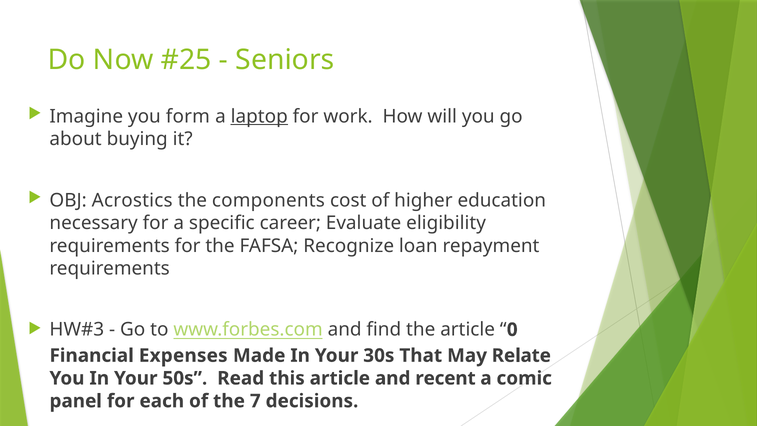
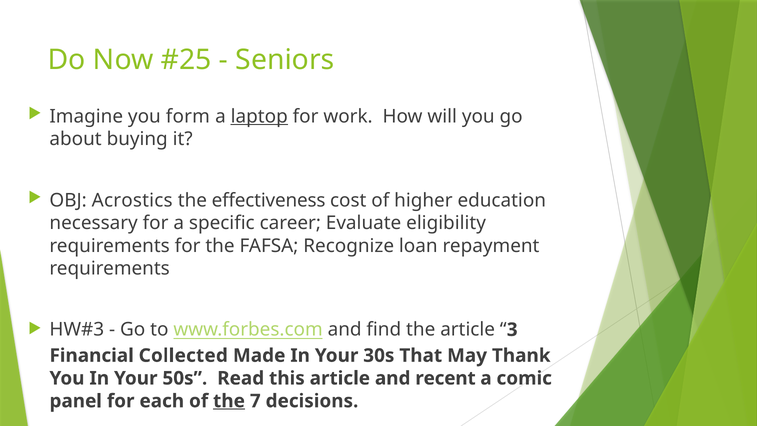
components: components -> effectiveness (269, 200)
0: 0 -> 3 (512, 330)
Expenses: Expenses -> Collected (183, 355)
Relate: Relate -> Thank (521, 355)
the underline: none -> present (229, 401)
